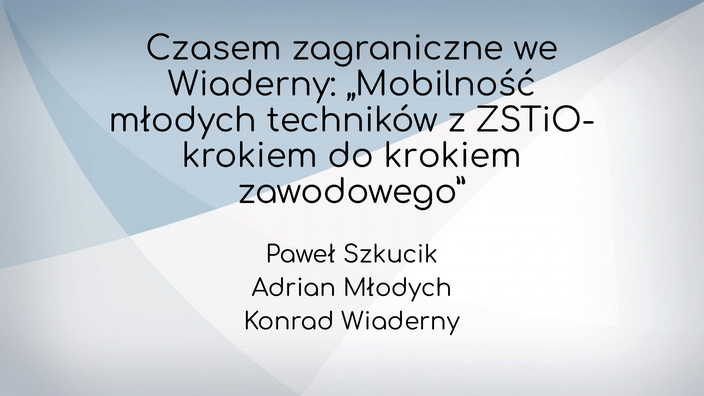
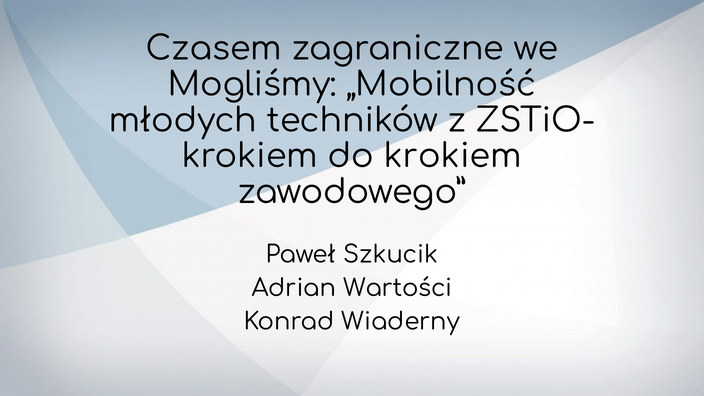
Wiaderny: Wiaderny -> Mogliśmy (252, 85)
Adrian Młodych: Młodych -> Wartości (398, 288)
